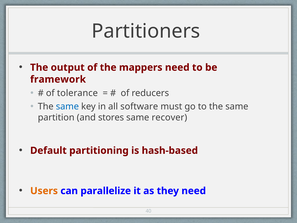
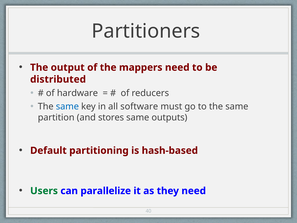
framework: framework -> distributed (58, 79)
tolerance: tolerance -> hardware (77, 93)
recover: recover -> outputs (169, 117)
Users colour: orange -> green (44, 191)
